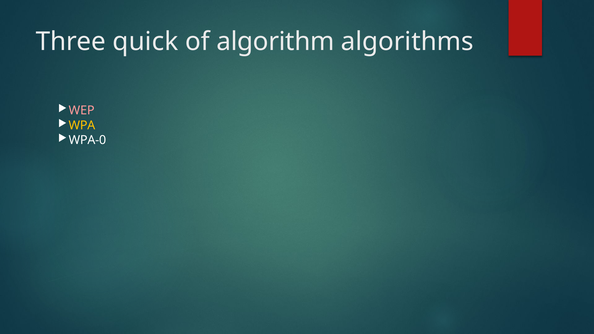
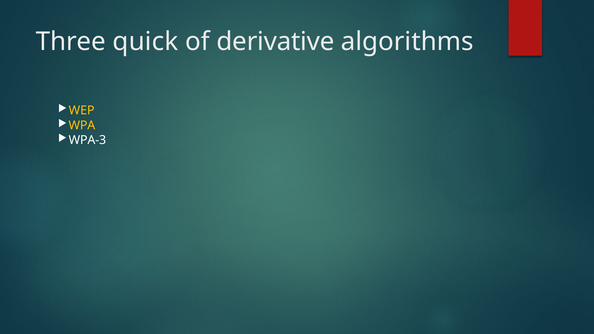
algorithm: algorithm -> derivative (275, 42)
WEP colour: pink -> yellow (82, 111)
WPA-0: WPA-0 -> WPA-3 (87, 140)
